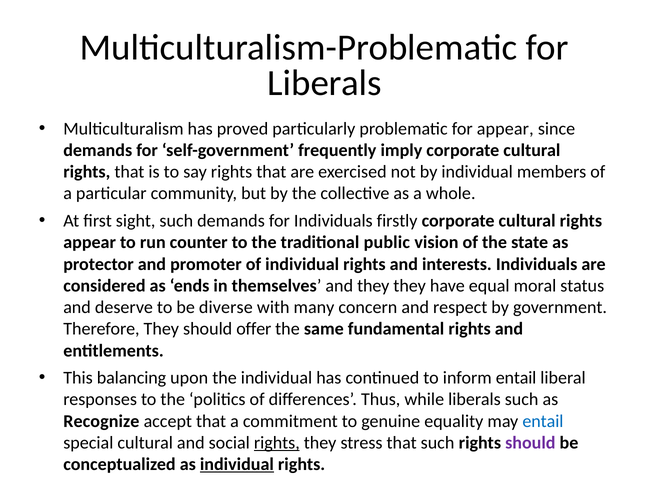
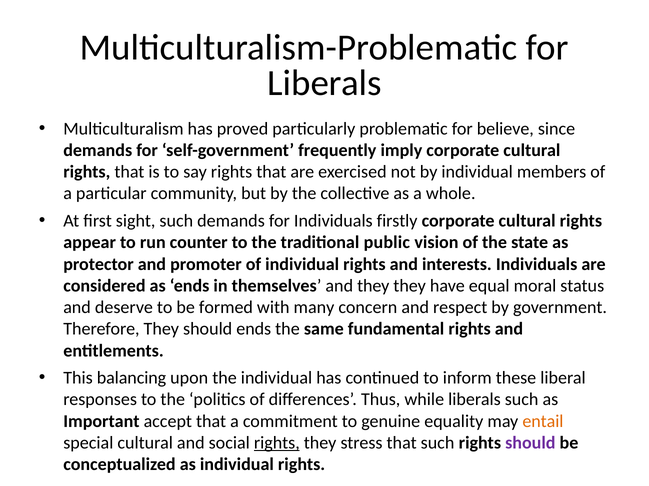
for appear: appear -> believe (505, 129)
diverse: diverse -> formed (226, 308)
should offer: offer -> ends (254, 329)
inform entail: entail -> these (516, 379)
Recognize: Recognize -> Important (101, 422)
entail colour: blue -> orange (543, 422)
individual underline: present -> none (237, 465)
